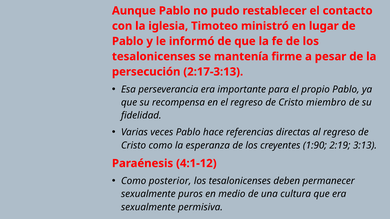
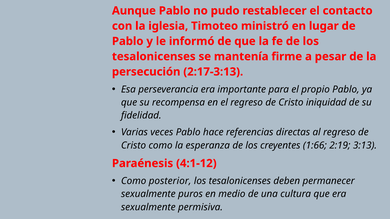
miembro: miembro -> iniquidad (326, 103)
1:90: 1:90 -> 1:66 (315, 146)
